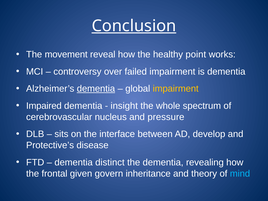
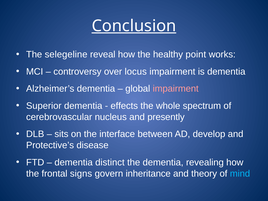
movement: movement -> selegeline (66, 54)
failed: failed -> locus (136, 72)
dementia underline: present -> none (96, 89)
impairment colour: yellow -> pink (176, 89)
Impaired: Impaired -> Superior (44, 106)
insight: insight -> effects (124, 106)
pressure: pressure -> presently (166, 117)
given: given -> signs (81, 174)
